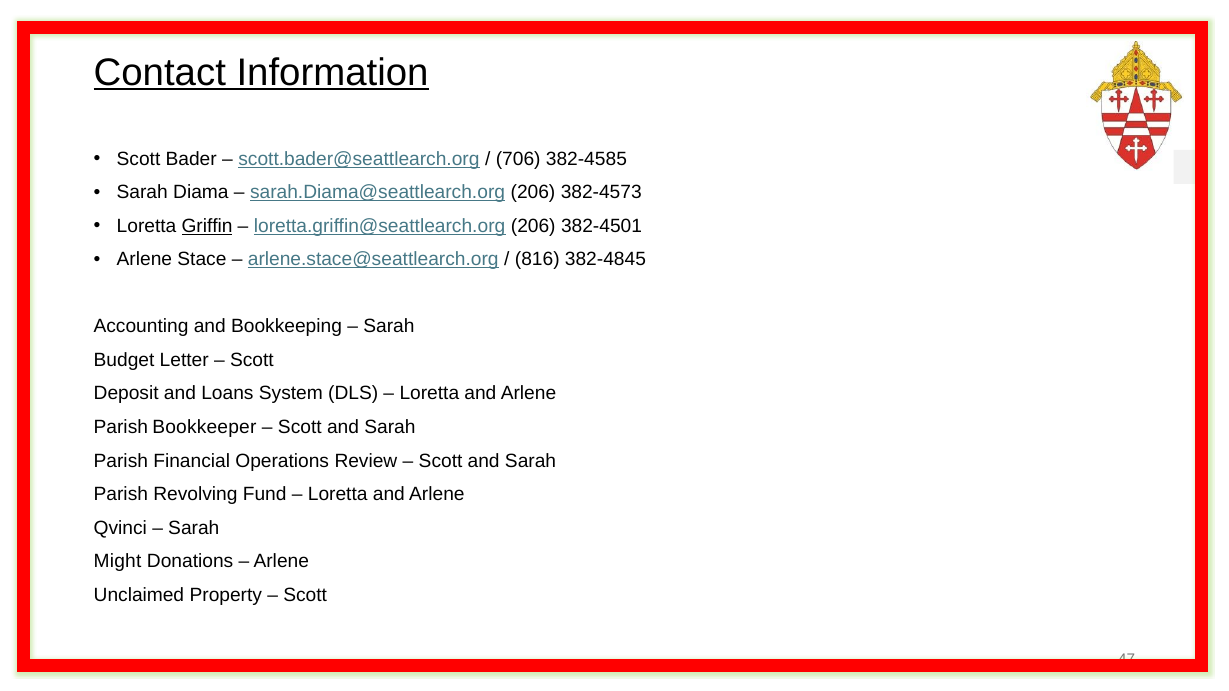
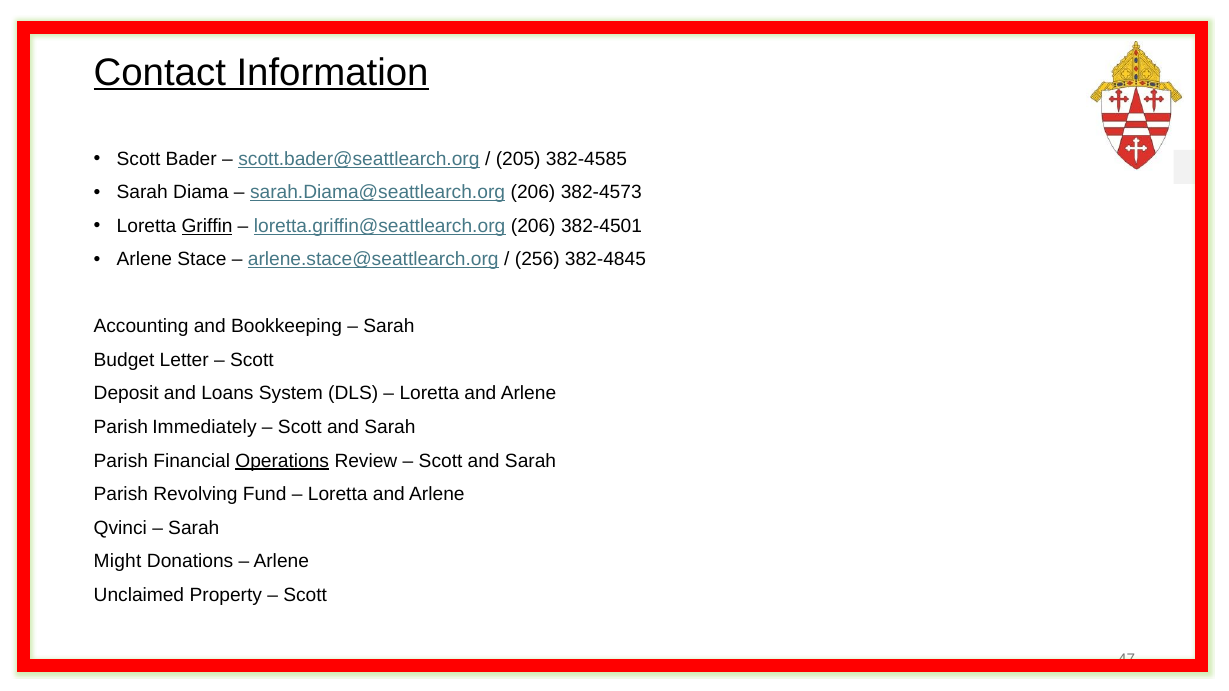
706: 706 -> 205 (518, 159)
816: 816 -> 256 (537, 260)
Bookkeeper: Bookkeeper -> Immediately (204, 427)
Operations underline: none -> present (282, 461)
